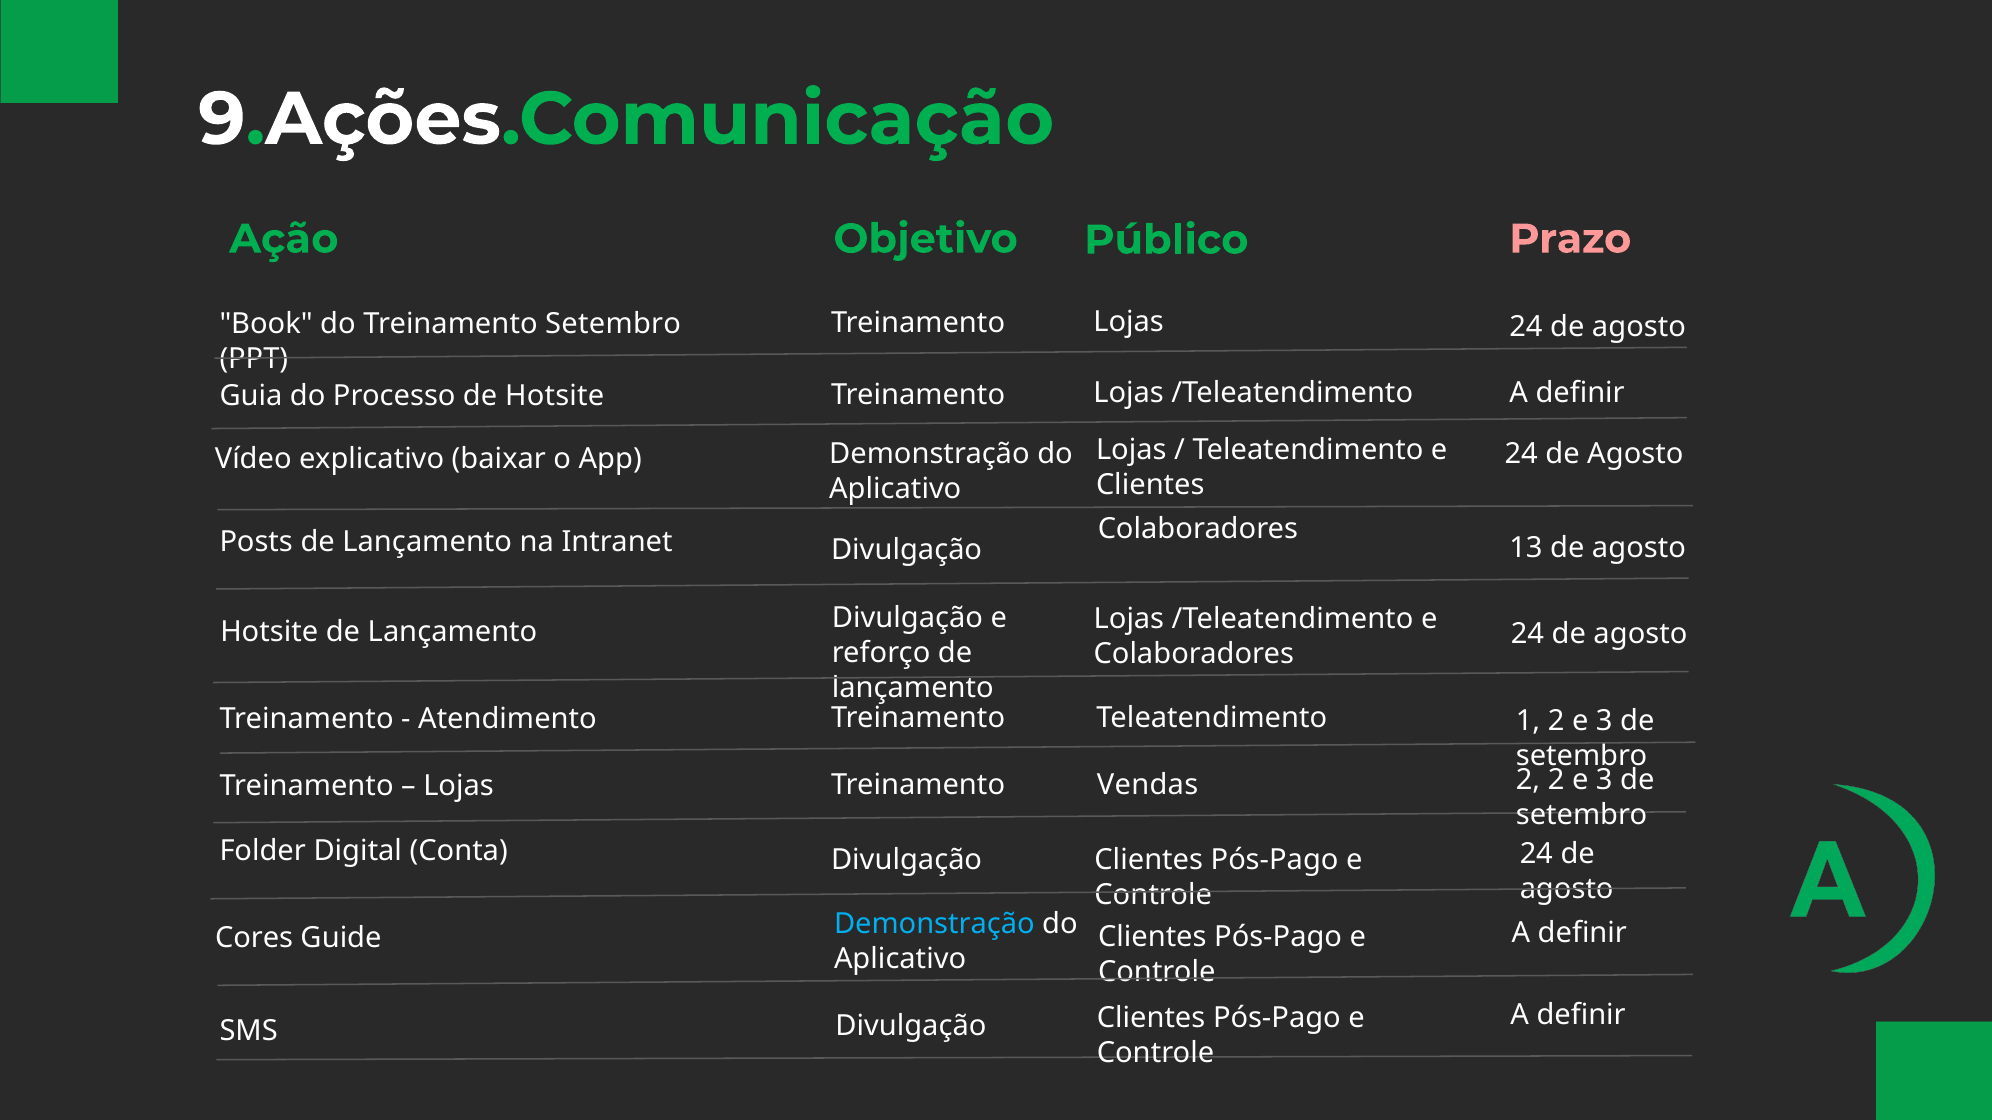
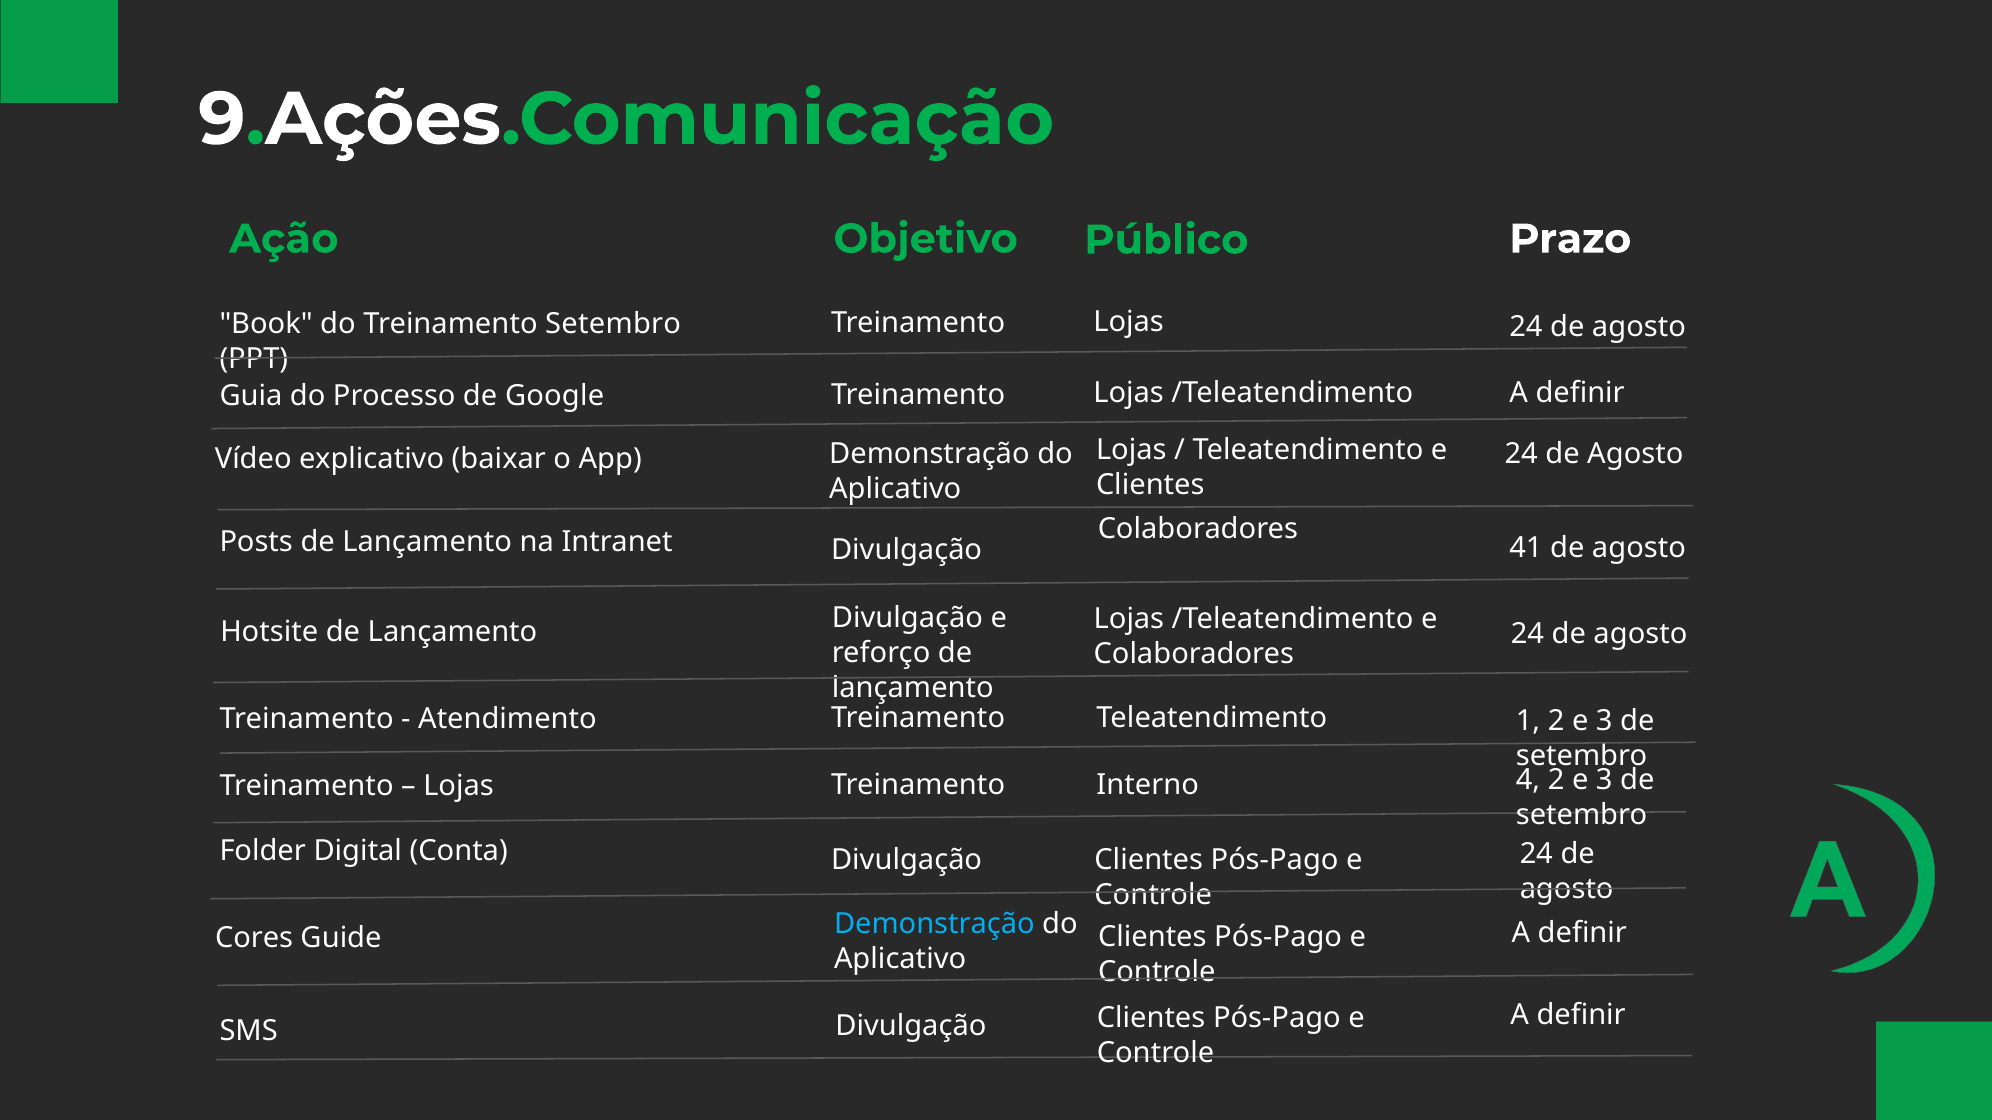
Prazo colour: pink -> white (1570, 239)
de Hotsite: Hotsite -> Google (555, 396)
13: 13 -> 41 (1526, 548)
2: 2 -> 4 (1528, 781)
Vendas: Vendas -> Interno (1148, 785)
